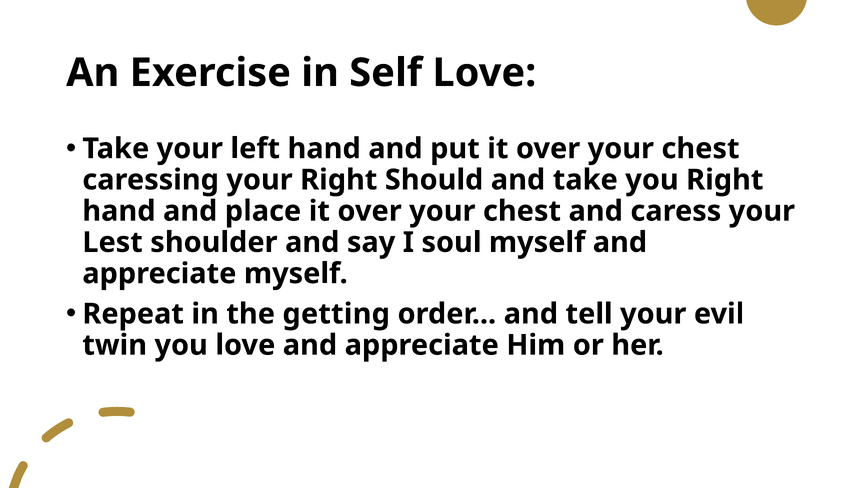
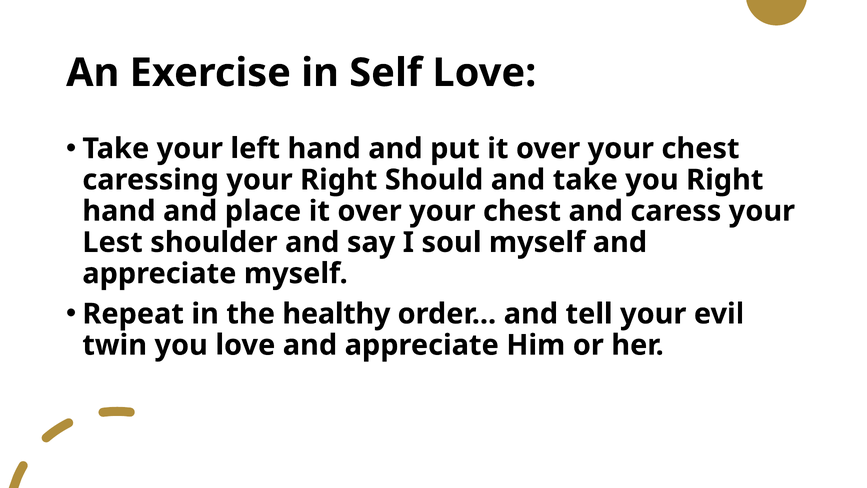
getting: getting -> healthy (336, 314)
